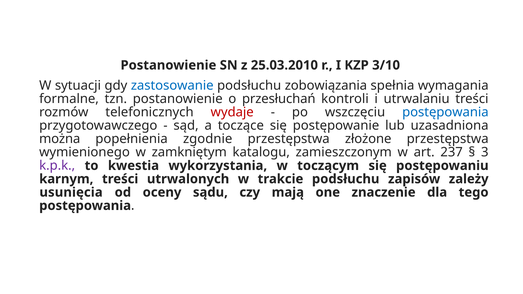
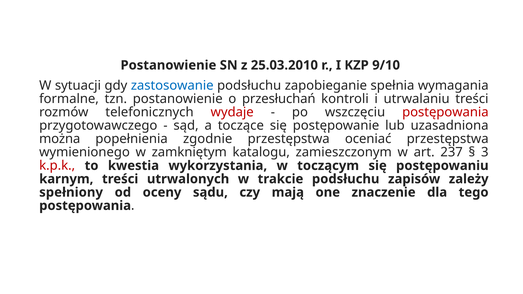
3/10: 3/10 -> 9/10 (386, 65)
zobowiązania: zobowiązania -> zapobieganie (326, 86)
postępowania colour: blue -> red (445, 112)
złożone: złożone -> oceniać (368, 139)
k.p.k colour: purple -> red (57, 166)
usunięcia: usunięcia -> spełniony (71, 192)
